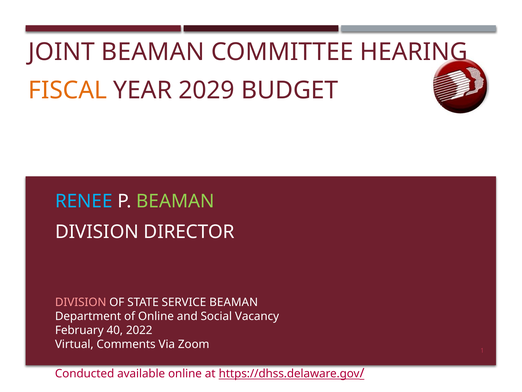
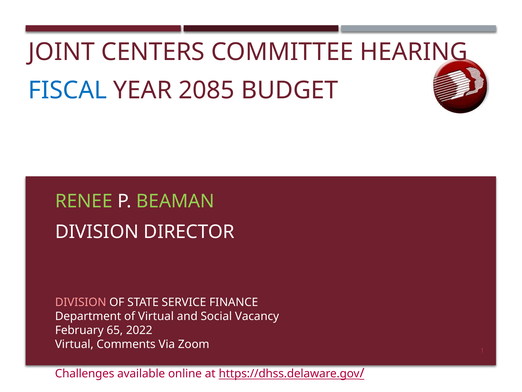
JOINT BEAMAN: BEAMAN -> CENTERS (153, 52)
FISCAL colour: orange -> blue (68, 90)
2029: 2029 -> 2085 (207, 90)
RENEE colour: light blue -> light green (84, 201)
SERVICE BEAMAN: BEAMAN -> FINANCE (234, 302)
of Online: Online -> Virtual (156, 316)
40: 40 -> 65 (115, 330)
Conducted: Conducted -> Challenges (85, 373)
